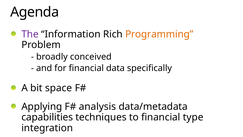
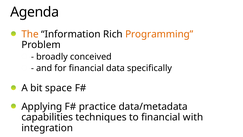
The colour: purple -> orange (30, 34)
analysis: analysis -> practice (97, 106)
type: type -> with (193, 117)
